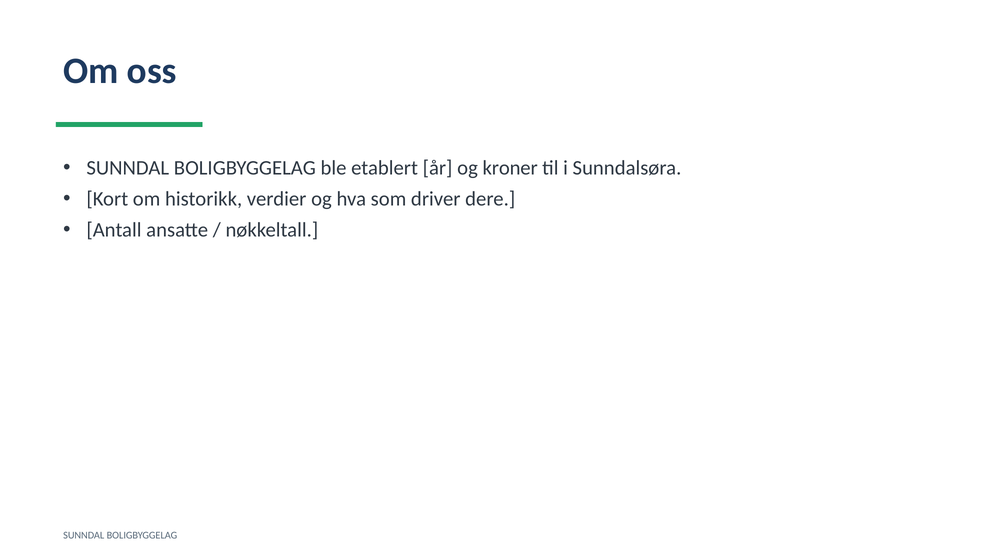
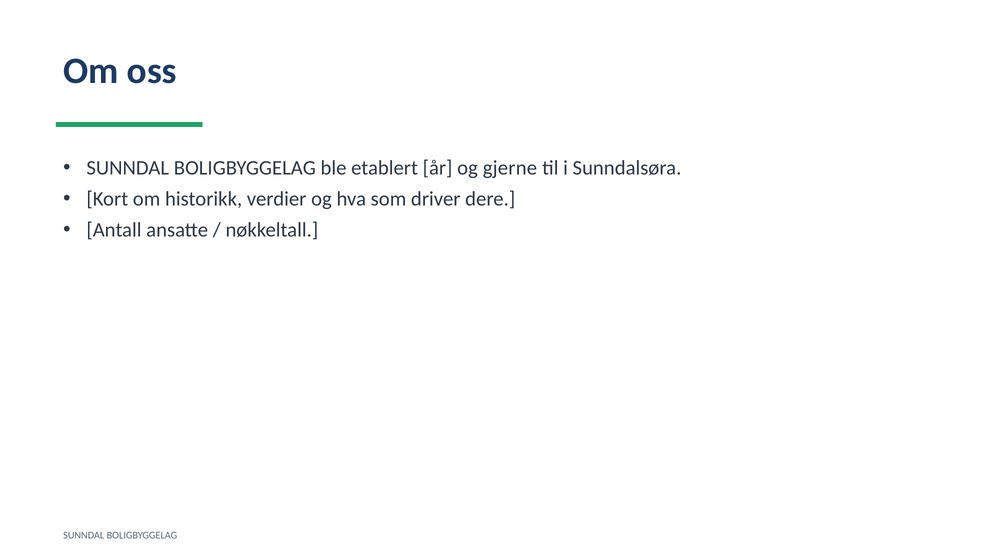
kroner: kroner -> gjerne (510, 168)
